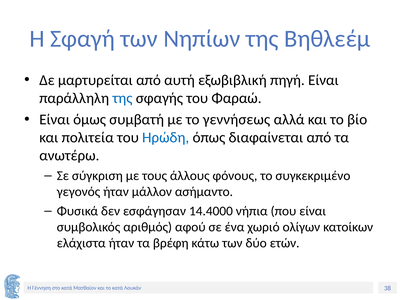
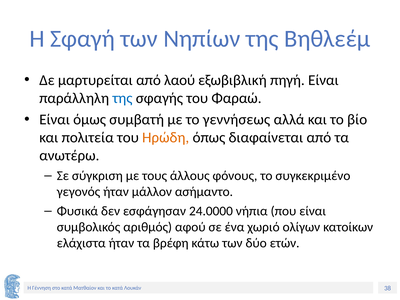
αυτή: αυτή -> λαού (180, 80)
Ηρώδη colour: blue -> orange (166, 138)
14.4000: 14.4000 -> 24.0000 (211, 211)
